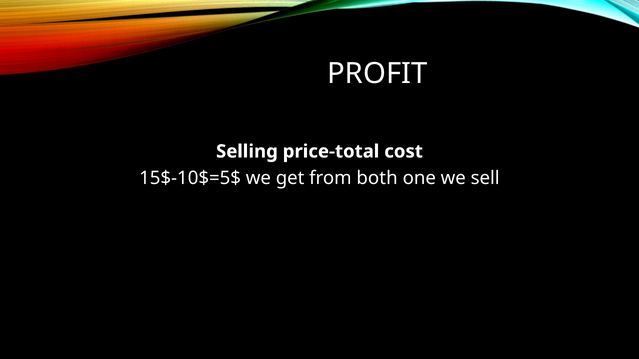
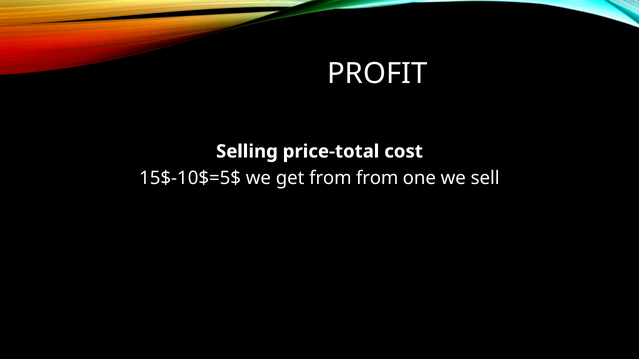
from both: both -> from (377, 178)
